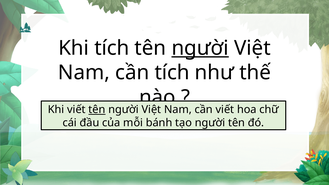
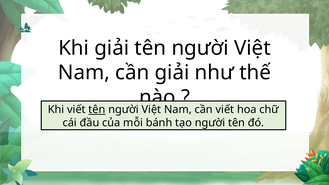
Khi tích: tích -> giải (112, 48)
người underline: present -> none (200, 48)
cần tích: tích -> giải (172, 73)
